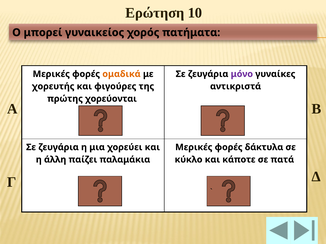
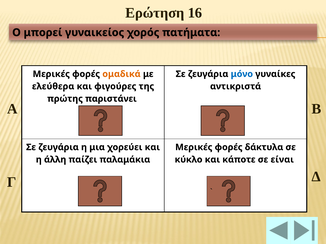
10: 10 -> 16 (195, 13)
μόνο colour: purple -> blue (242, 74)
χορευτής: χορευτής -> ελεύθερα (53, 87)
χορεύονται: χορεύονται -> παριστάνει (111, 99)
πατά: πατά -> είναι (282, 160)
